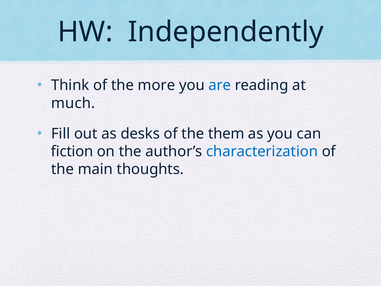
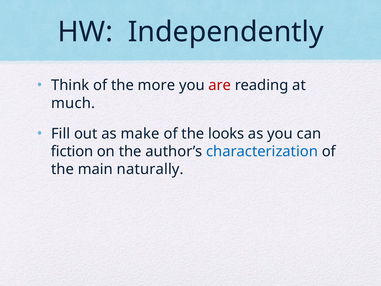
are colour: blue -> red (220, 85)
desks: desks -> make (140, 134)
them: them -> looks (226, 134)
thoughts: thoughts -> naturally (150, 169)
